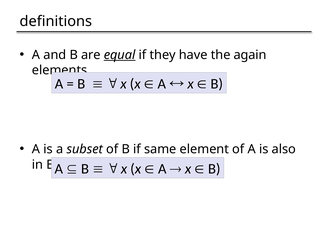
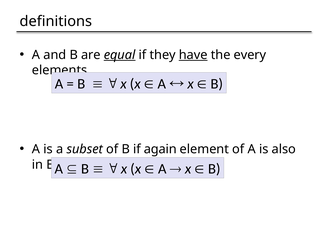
have underline: none -> present (193, 55)
again: again -> every (250, 55)
same: same -> again (160, 149)
